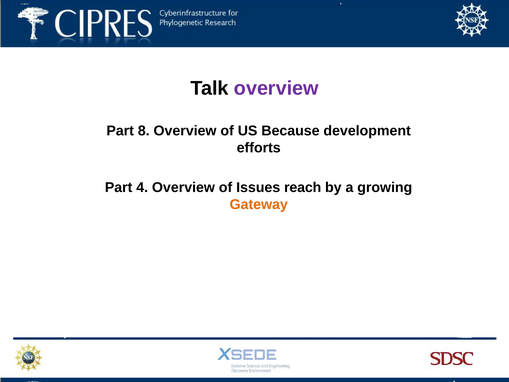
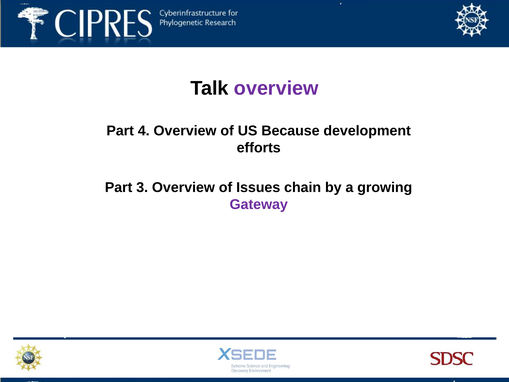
8: 8 -> 4 (144, 131)
4: 4 -> 3 (142, 187)
reach: reach -> chain (303, 187)
Gateway colour: orange -> purple (259, 204)
